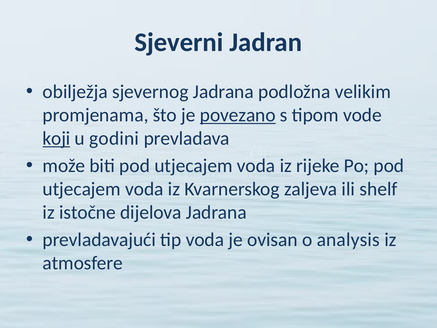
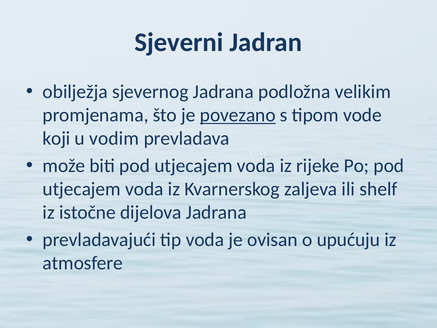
koji underline: present -> none (56, 138)
godini: godini -> vodim (114, 138)
analysis: analysis -> upućuju (348, 239)
